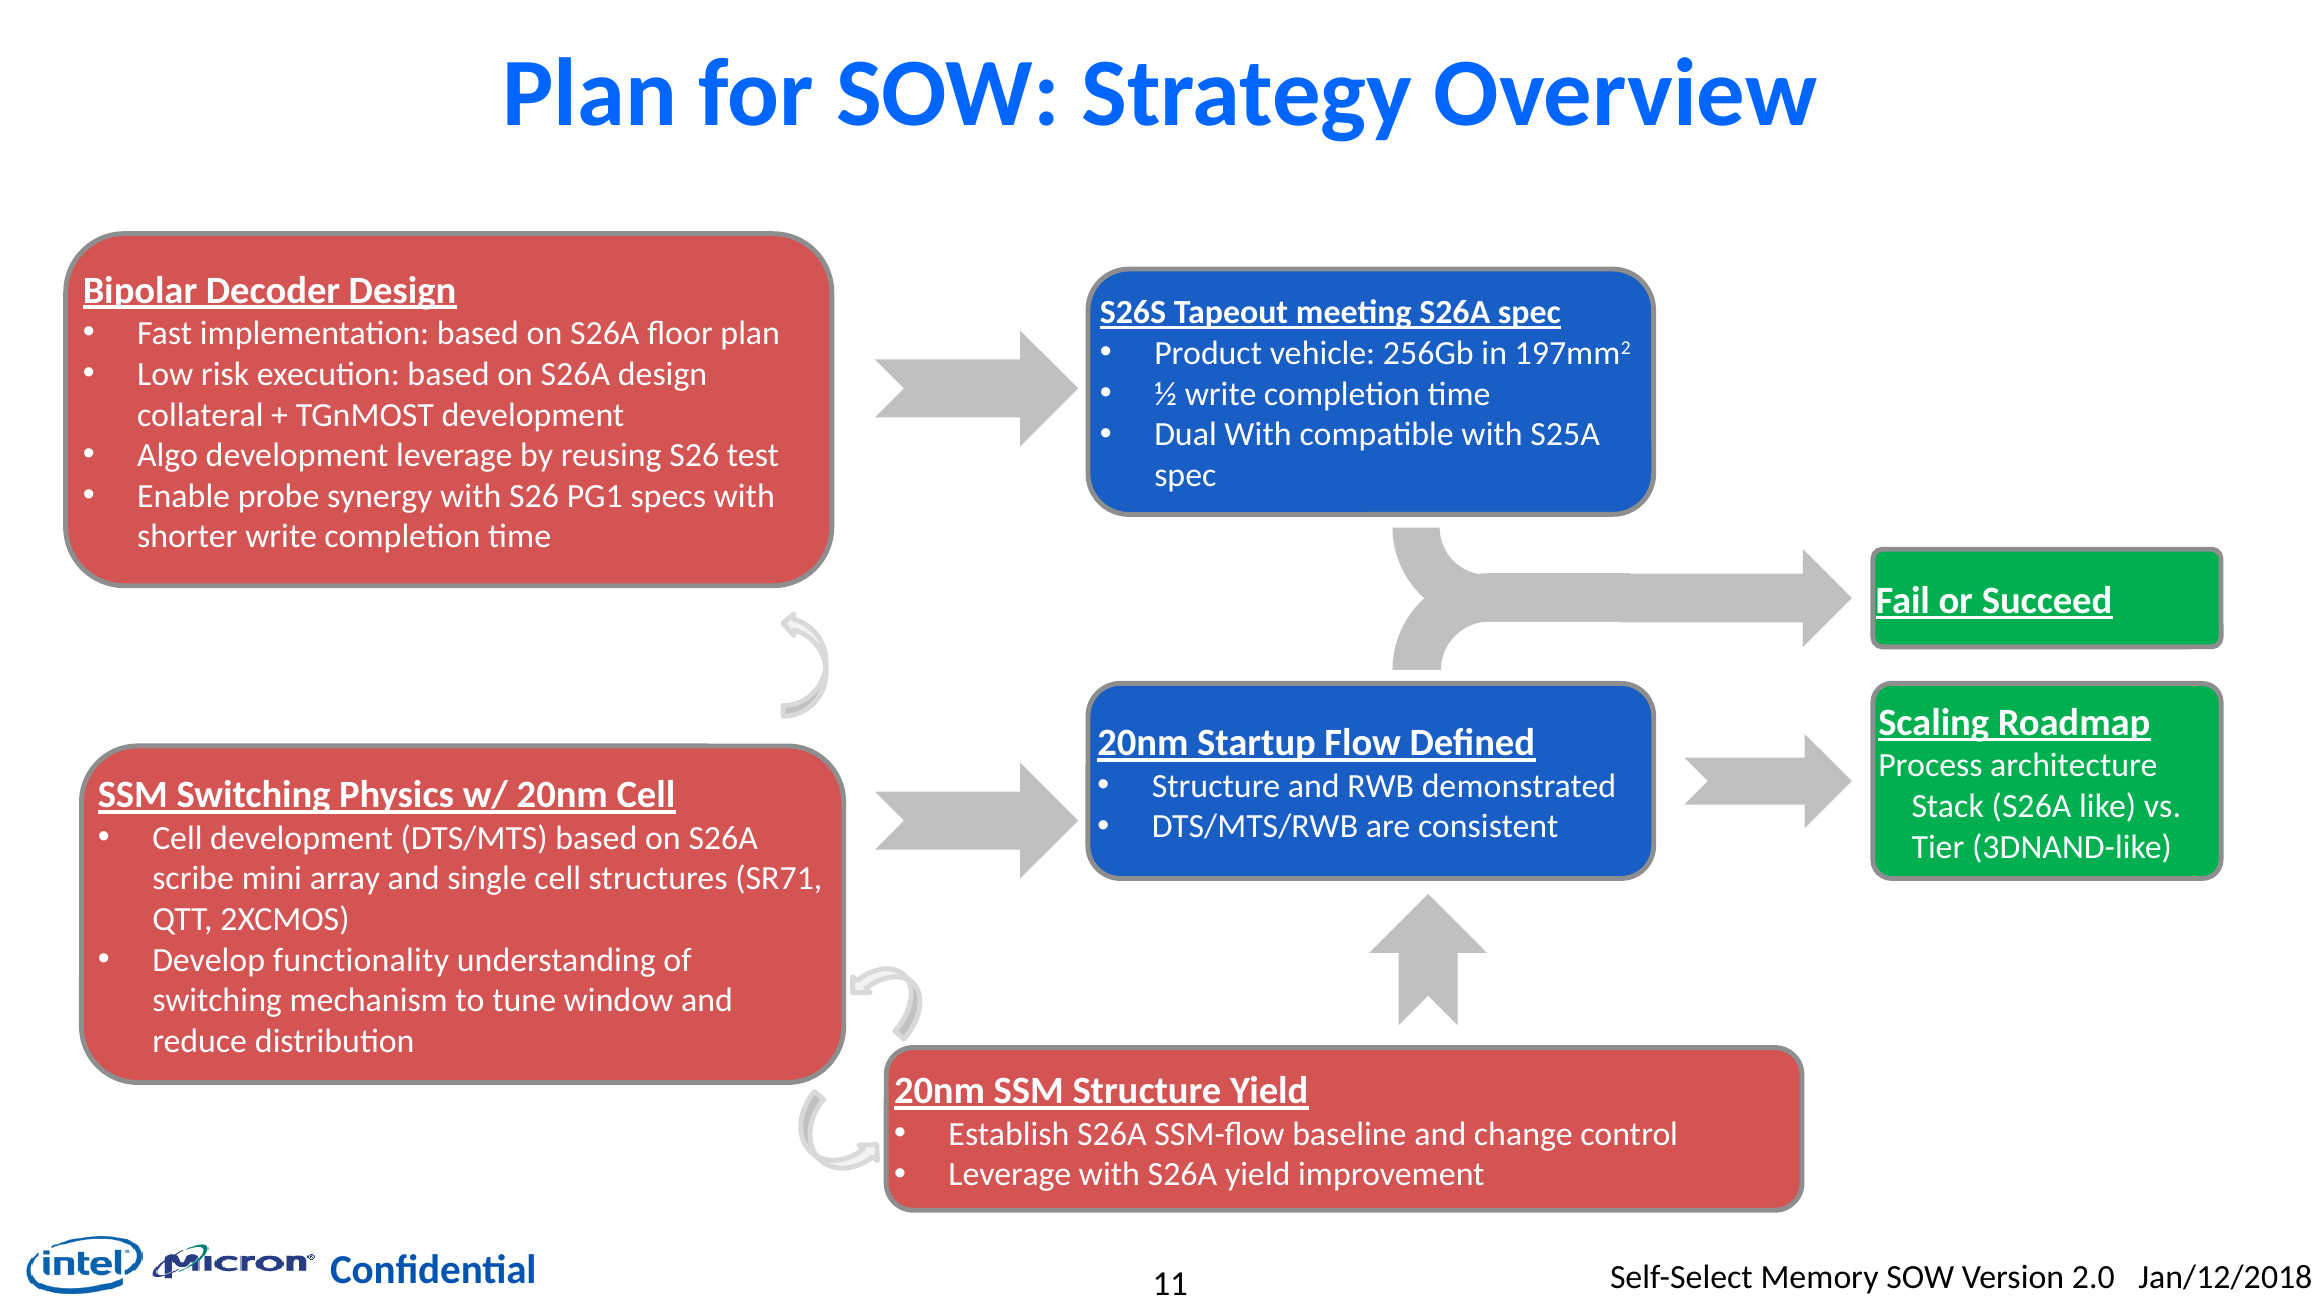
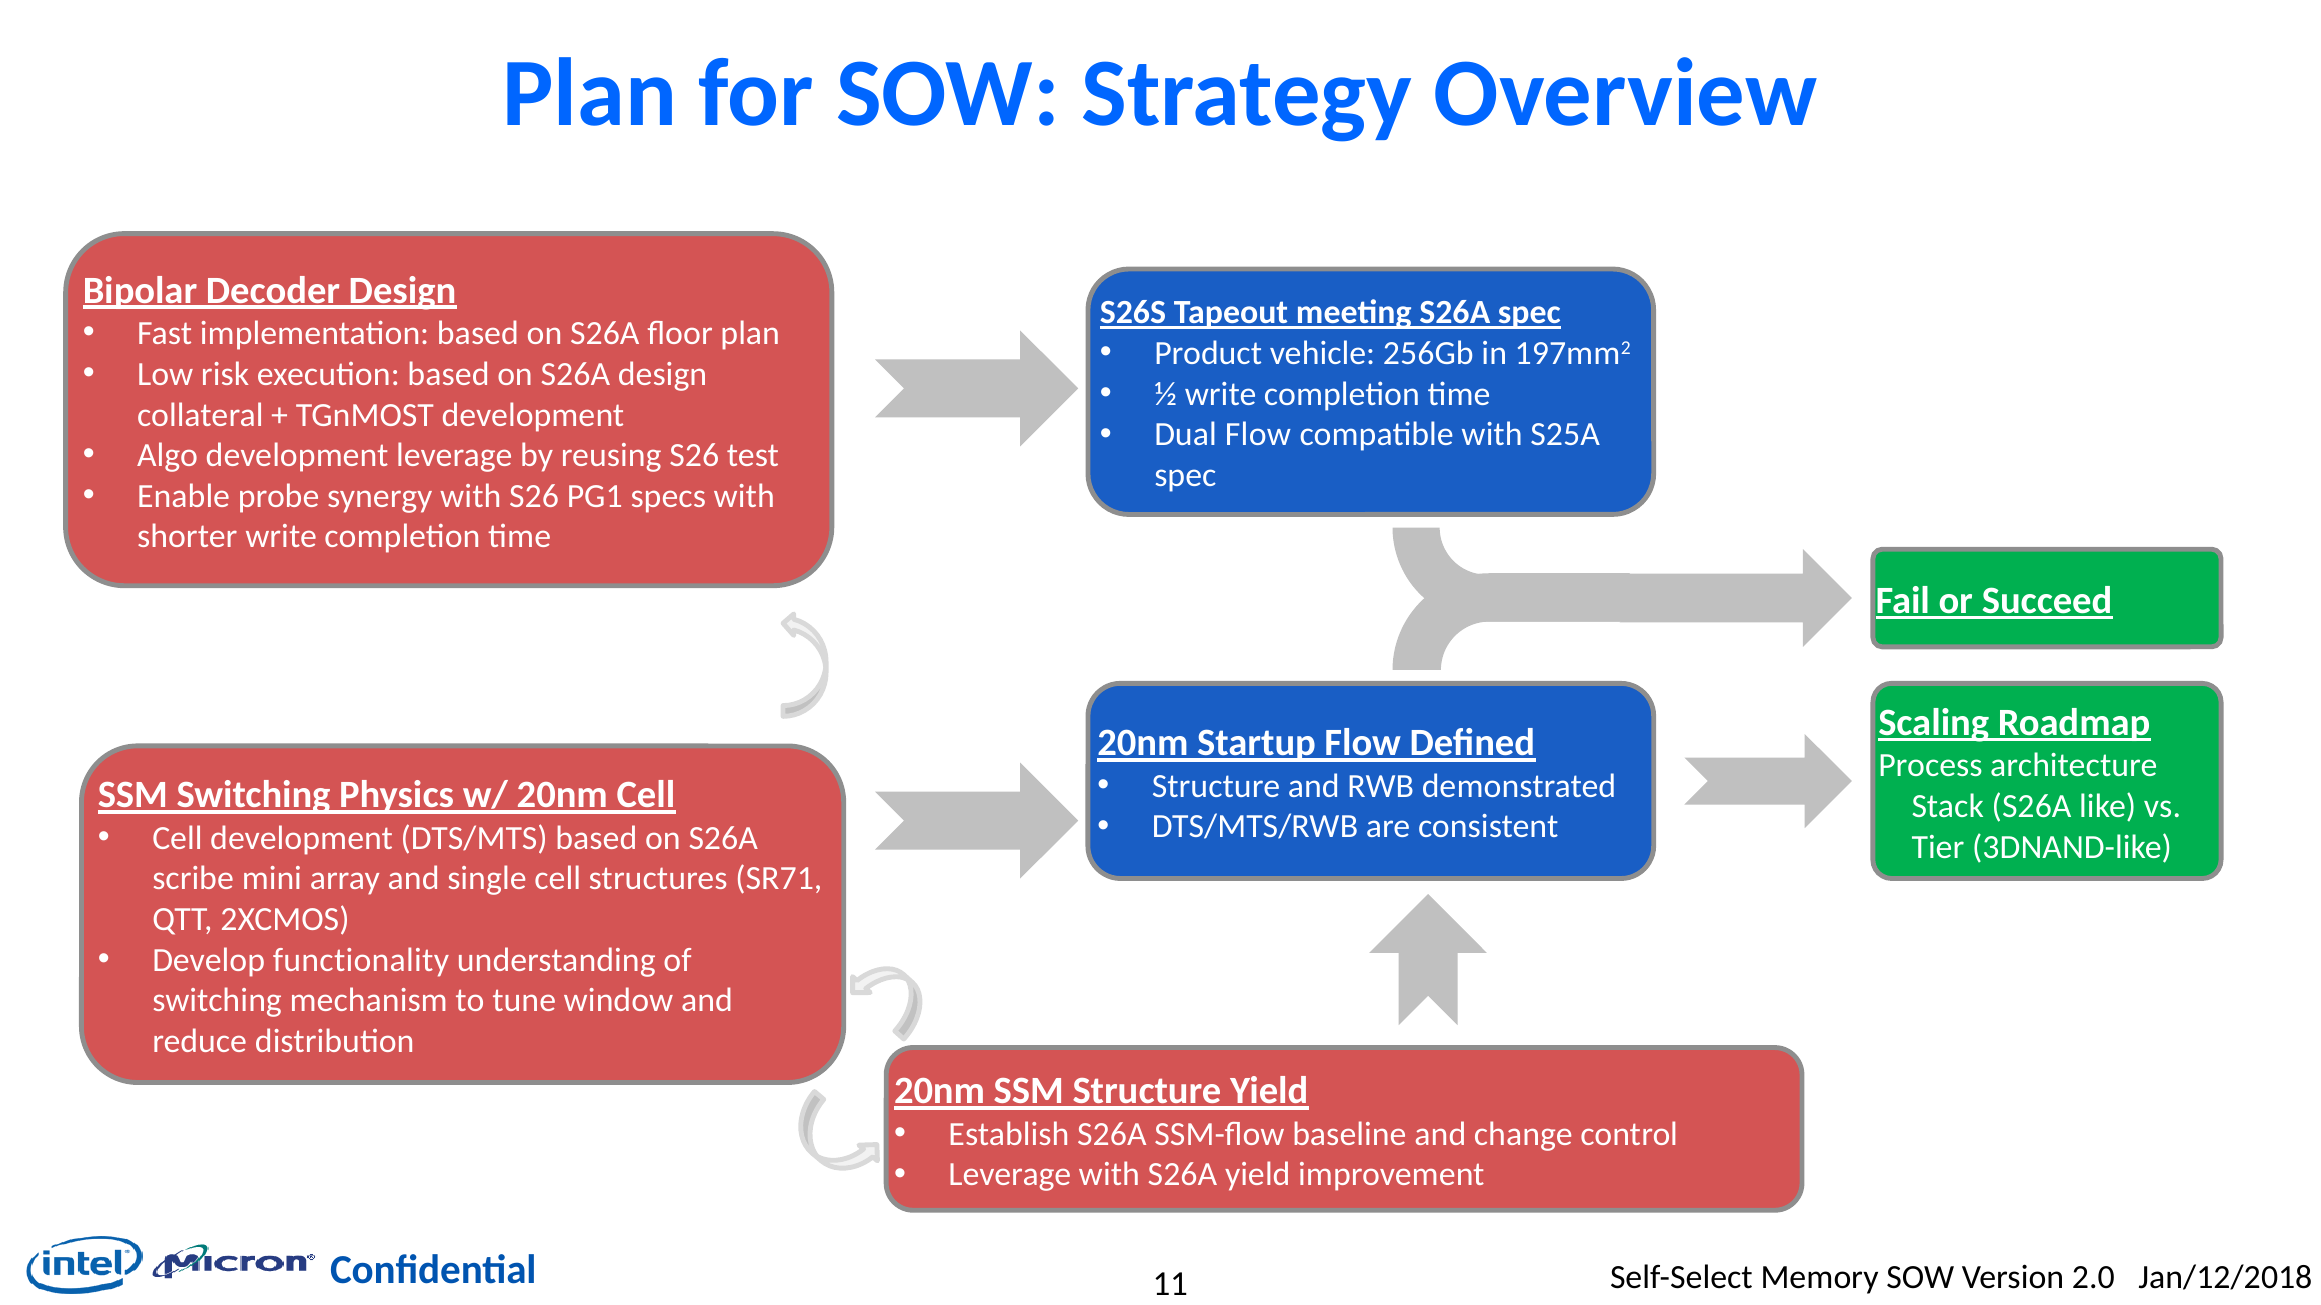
Dual With: With -> Flow (1258, 435)
